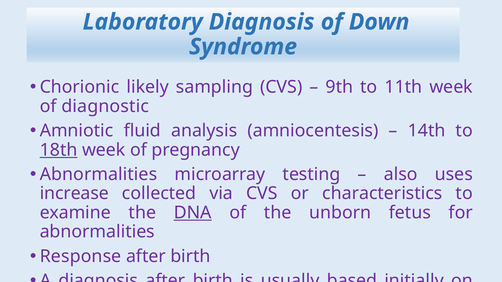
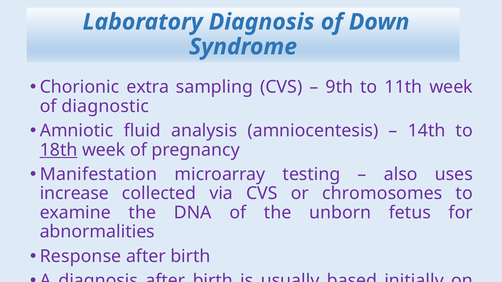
likely: likely -> extra (148, 87)
Abnormalities: Abnormalities -> Manifestation (98, 174)
or characteristics: characteristics -> chromosomes (382, 194)
DNA underline: present -> none (193, 213)
